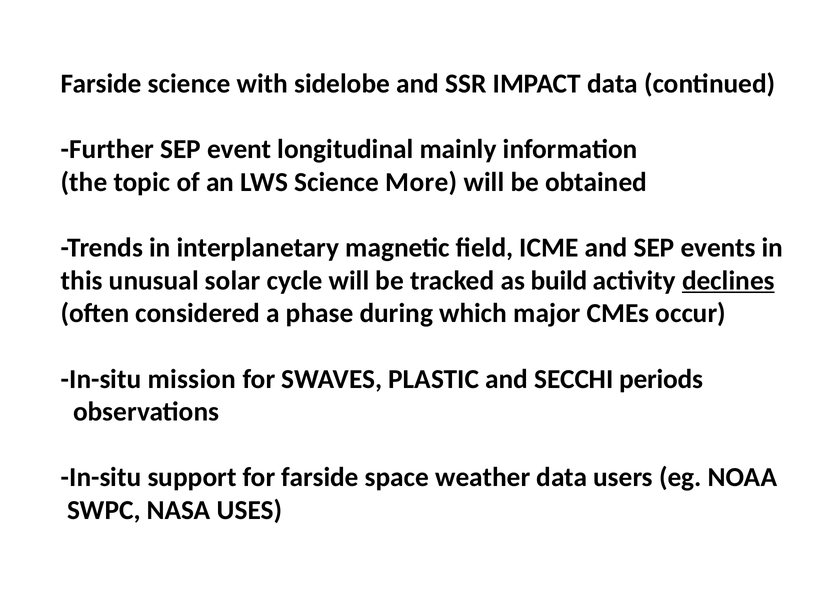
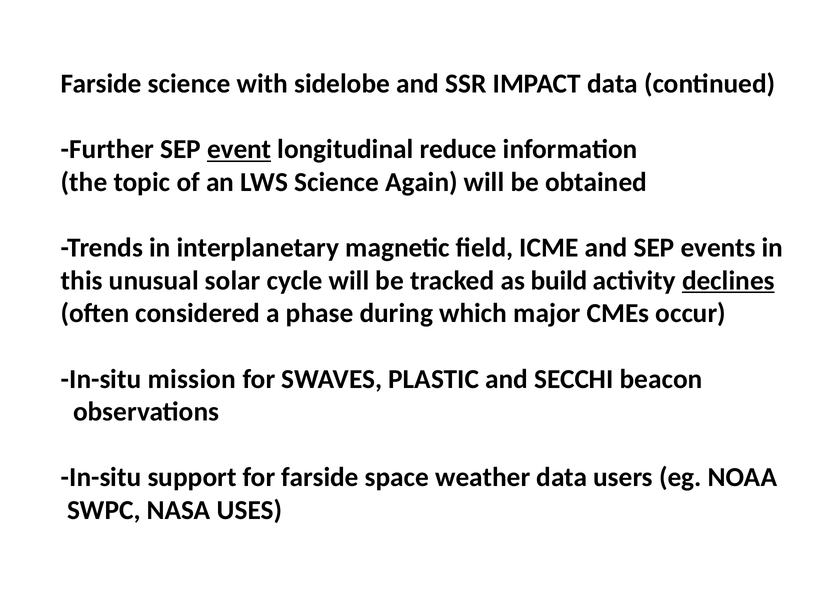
event underline: none -> present (239, 150)
mainly: mainly -> reduce (458, 150)
More: More -> Again (421, 182)
periods: periods -> beacon (661, 379)
